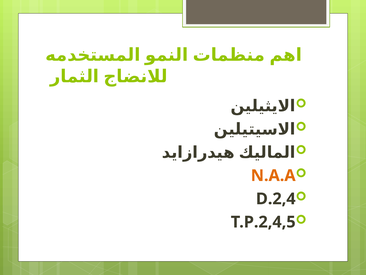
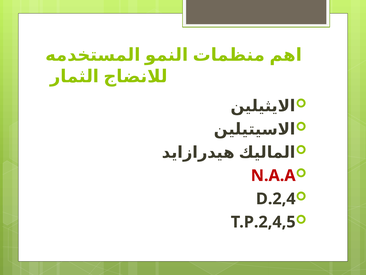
N.A.A colour: orange -> red (273, 175)
